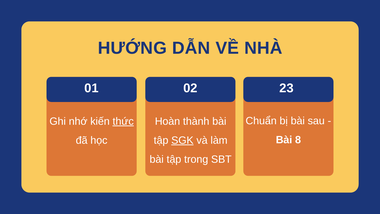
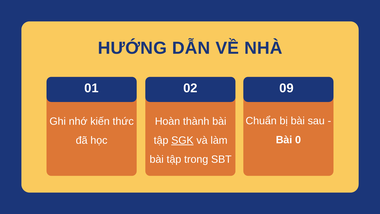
23: 23 -> 09 (287, 88)
thức underline: present -> none (123, 121)
8: 8 -> 0 (298, 140)
